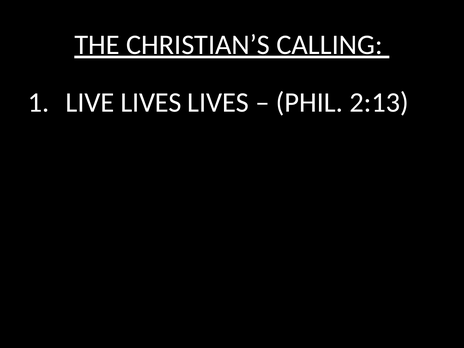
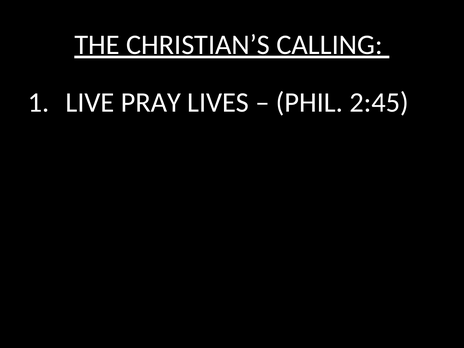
LIVE LIVES: LIVES -> PRAY (151, 103)
2:13: 2:13 -> 2:45 (379, 103)
